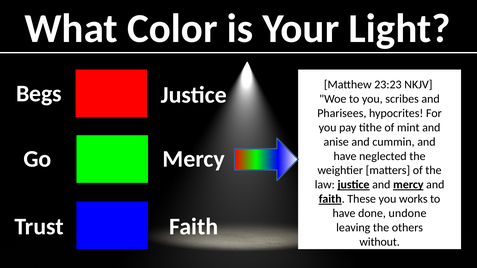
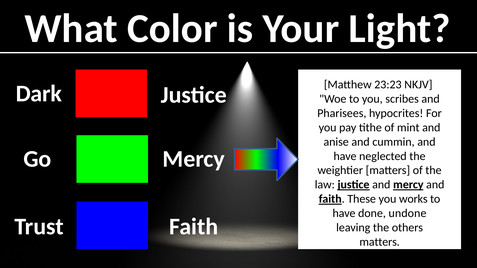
Begs: Begs -> Dark (39, 94)
without: without -> matters (380, 242)
